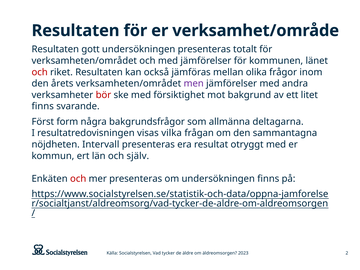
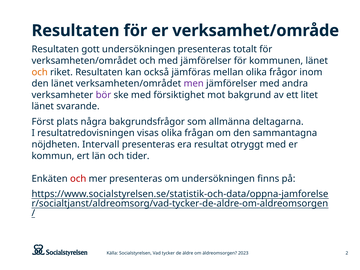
och colour: red -> orange (40, 72)
den årets: årets -> länet (62, 84)
bör colour: red -> purple (103, 95)
finns: finns -> länet (43, 106)
form: form -> plats (67, 122)
visas vilka: vilka -> olika (172, 133)
själv: själv -> tider (138, 156)
